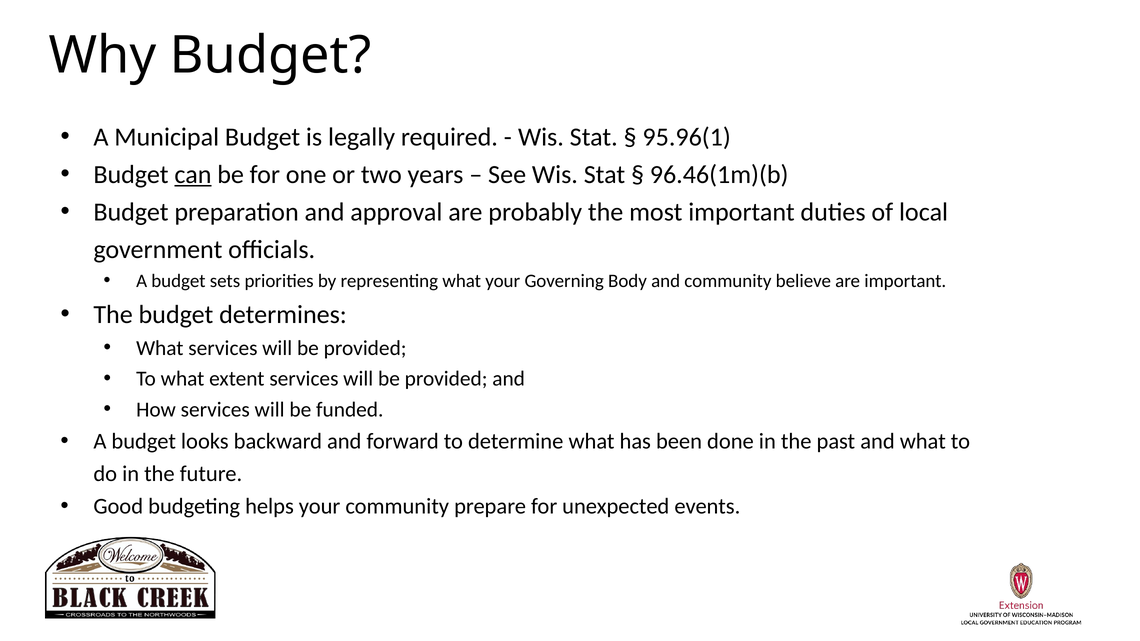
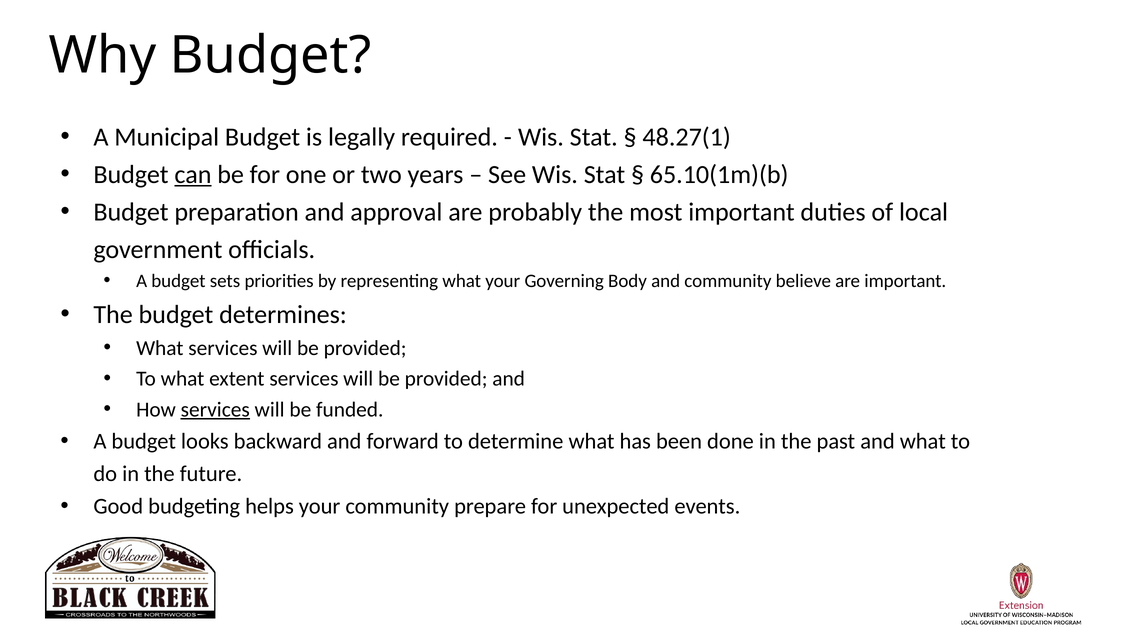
95.96(1: 95.96(1 -> 48.27(1 (687, 137)
96.46(1m)(b: 96.46(1m)(b -> 65.10(1m)(b (719, 175)
services underline: none -> present (215, 410)
